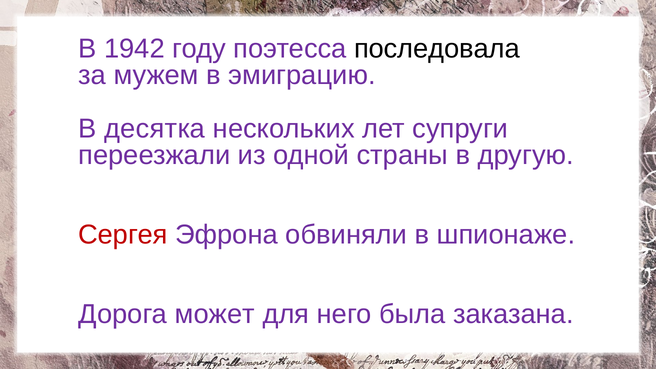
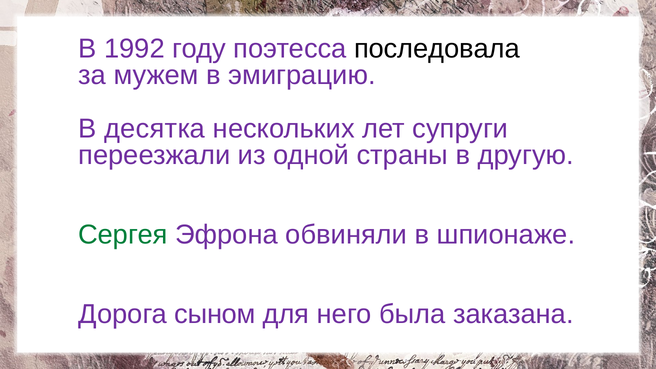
1942: 1942 -> 1992 (134, 49)
Сергея colour: red -> green (123, 235)
может: может -> сыном (215, 314)
